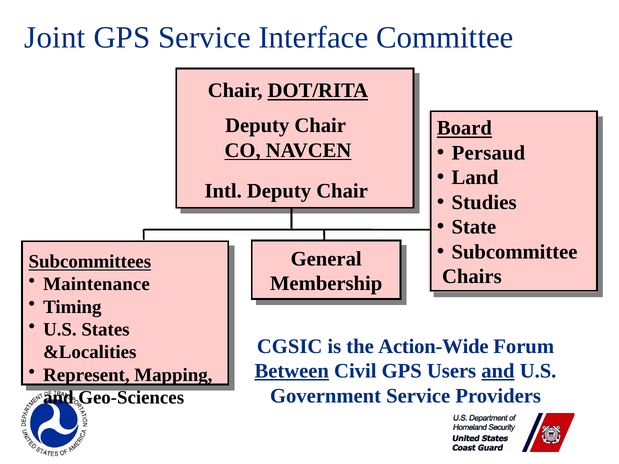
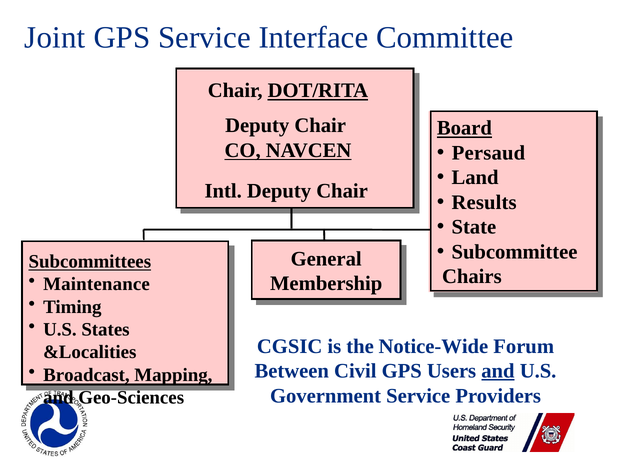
Studies: Studies -> Results (484, 203)
Action-Wide: Action-Wide -> Notice-Wide (433, 346)
Between underline: present -> none (292, 371)
Represent: Represent -> Broadcast (86, 375)
